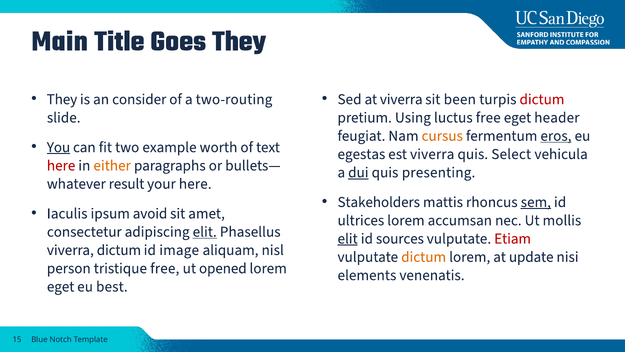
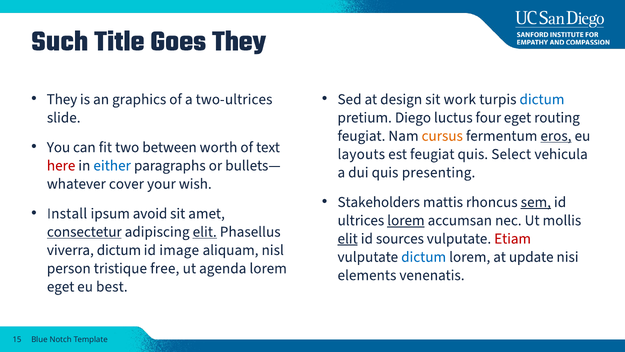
Main: Main -> Such (60, 41)
consider: consider -> graphics (139, 99)
two-routing: two-routing -> two-ultrices (234, 99)
at viverra: viverra -> design (401, 99)
been: been -> work (460, 99)
dictum colour: red -> blue (542, 99)
Using: Using -> Diego (413, 117)
luctus free: free -> four (488, 117)
header: header -> routing (557, 117)
You underline: present -> none (58, 147)
example: example -> between (170, 147)
egestas: egestas -> layouts (361, 154)
est viverra: viverra -> feugiat (432, 154)
either colour: orange -> blue (112, 165)
dui underline: present -> none (358, 172)
result: result -> cover (126, 183)
your here: here -> wish (195, 183)
Iaculis: Iaculis -> Install (67, 213)
lorem underline: none -> present (406, 220)
consectetur underline: none -> present (84, 231)
dictum colour: orange -> blue (424, 257)
opened: opened -> agenda (223, 268)
